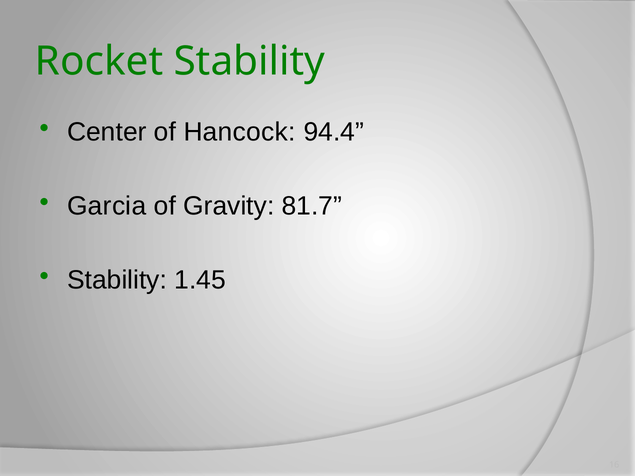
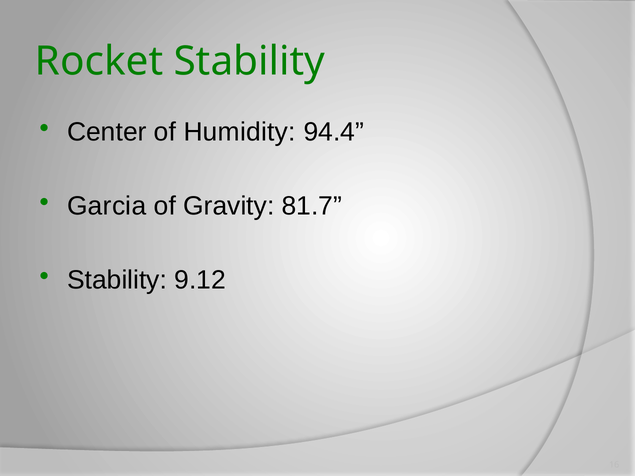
Hancock: Hancock -> Humidity (240, 132)
1.45: 1.45 -> 9.12 (200, 280)
